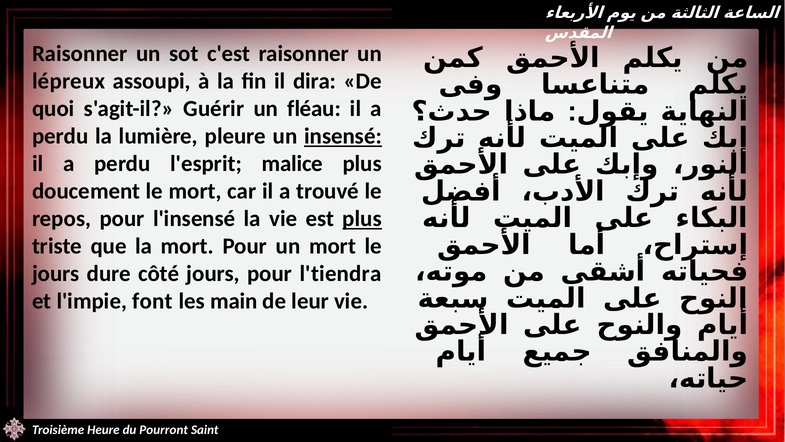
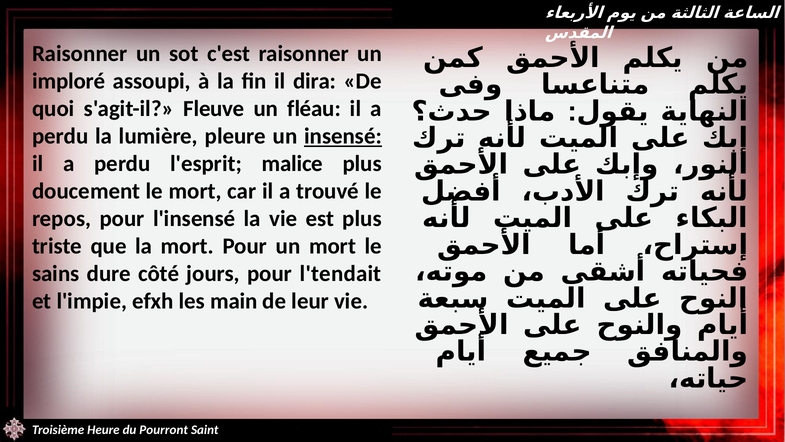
lépreux: lépreux -> imploré (69, 81)
Guérir: Guérir -> Fleuve (214, 109)
plus underline: present -> none (362, 219)
jours: jours -> sains (56, 274)
l'tiendra: l'tiendra -> l'tendait (341, 274)
font: font -> efxh (153, 301)
